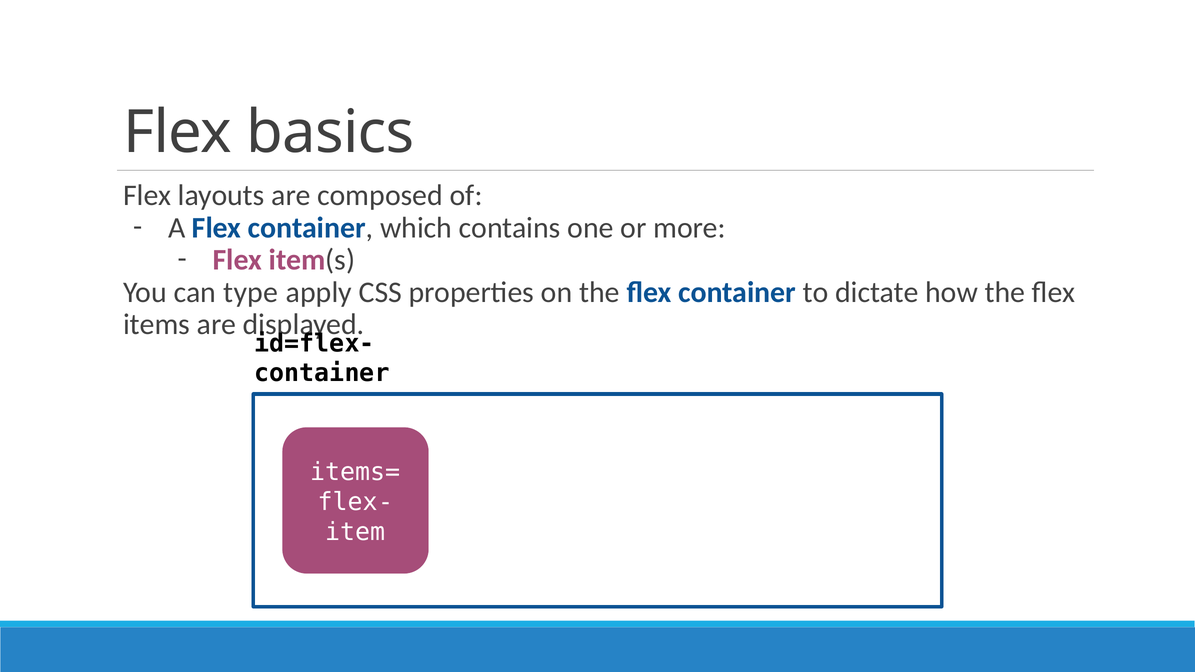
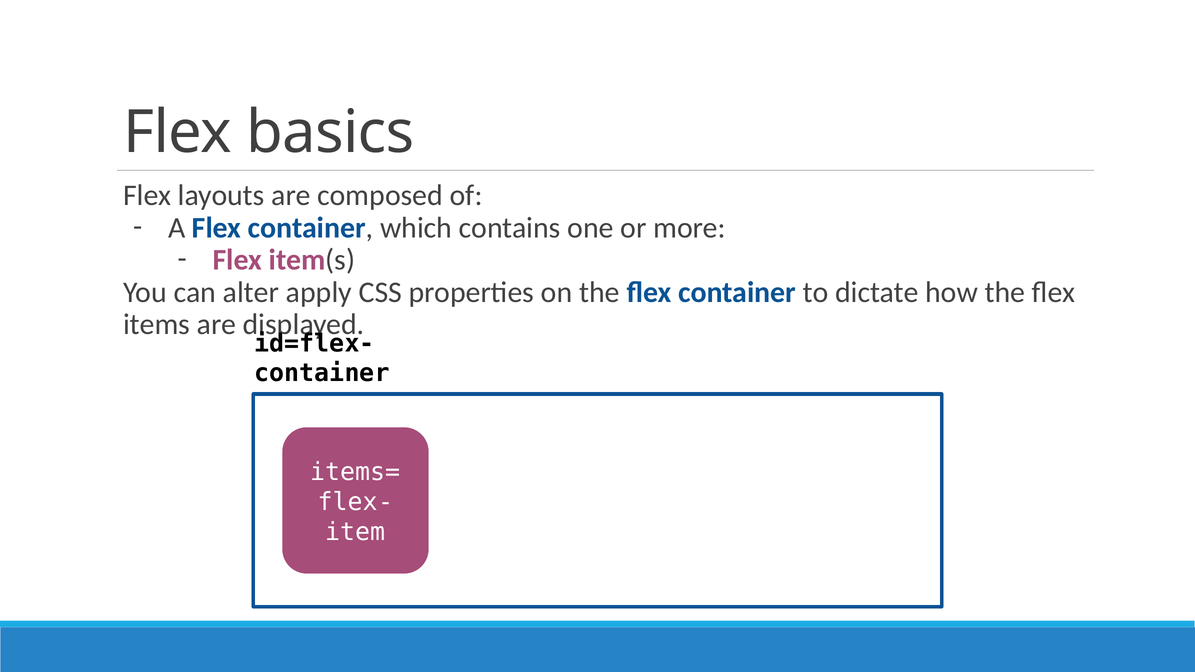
type: type -> alter (251, 292)
